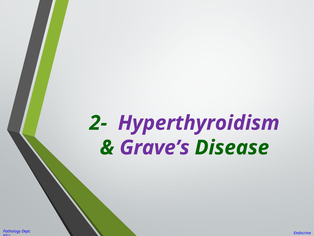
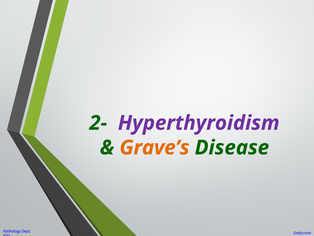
Grave’s colour: purple -> orange (155, 147)
